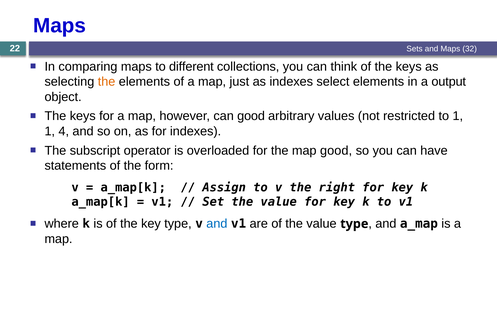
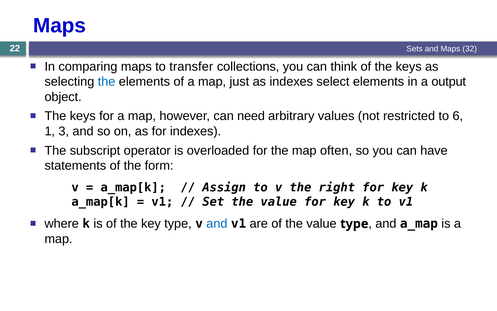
different: different -> transfer (191, 66)
the colour: orange -> blue (107, 82)
can good: good -> need (251, 116)
to 1: 1 -> 6 (458, 116)
4: 4 -> 3 (64, 131)
map good: good -> often (336, 150)
